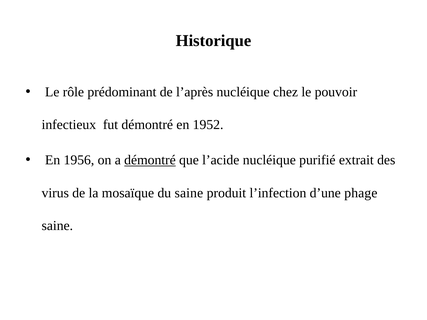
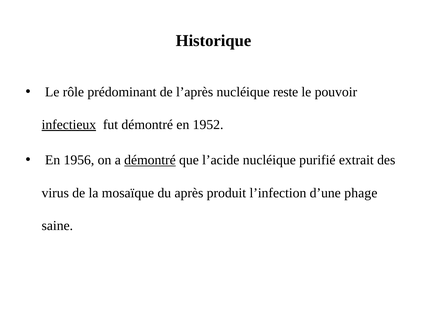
chez: chez -> reste (286, 92)
infectieux underline: none -> present (69, 125)
du saine: saine -> après (189, 193)
